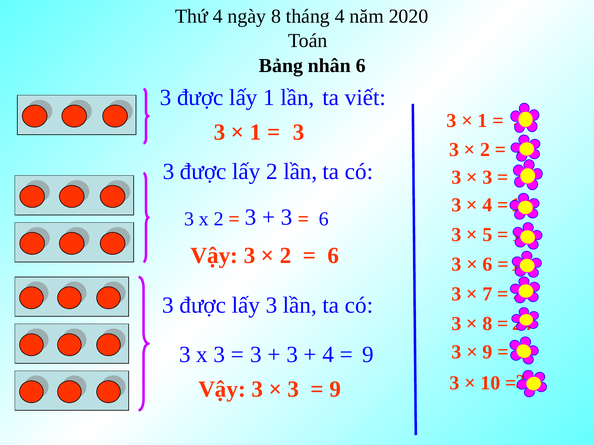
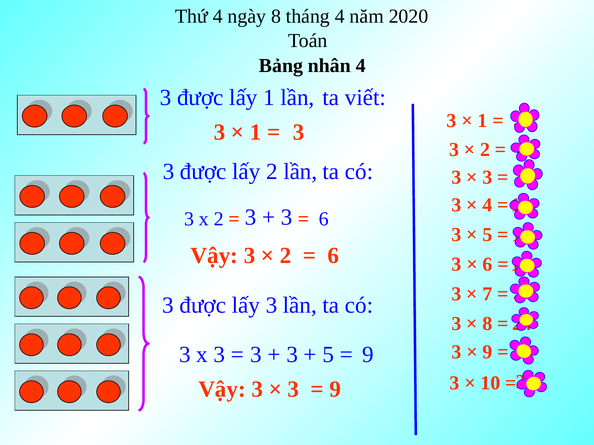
nhân 6: 6 -> 4 (361, 66)
4: 4 -> 5 (328, 355)
